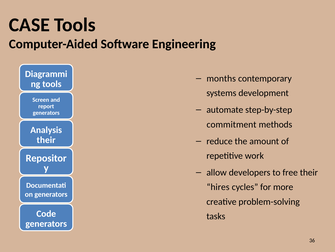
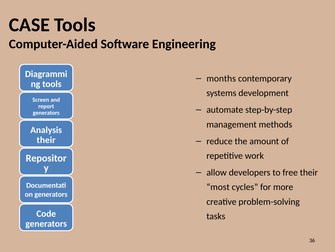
commitment: commitment -> management (232, 124)
hires: hires -> most (218, 187)
